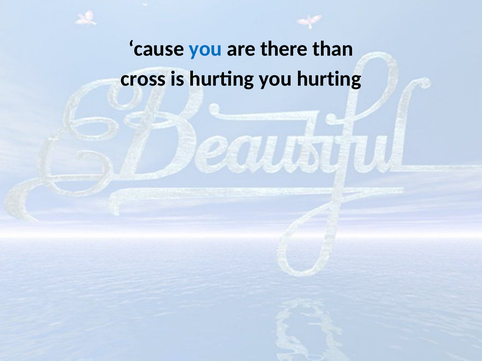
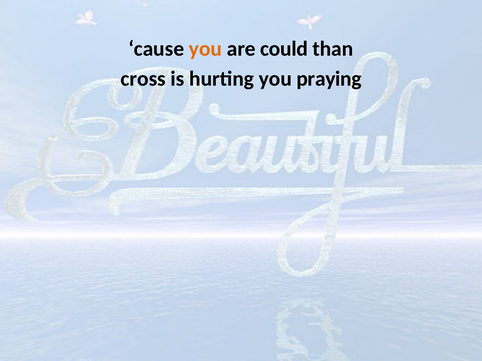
you colour: blue -> orange (205, 49)
there: there -> could (284, 49)
you hurting: hurting -> praying (329, 79)
